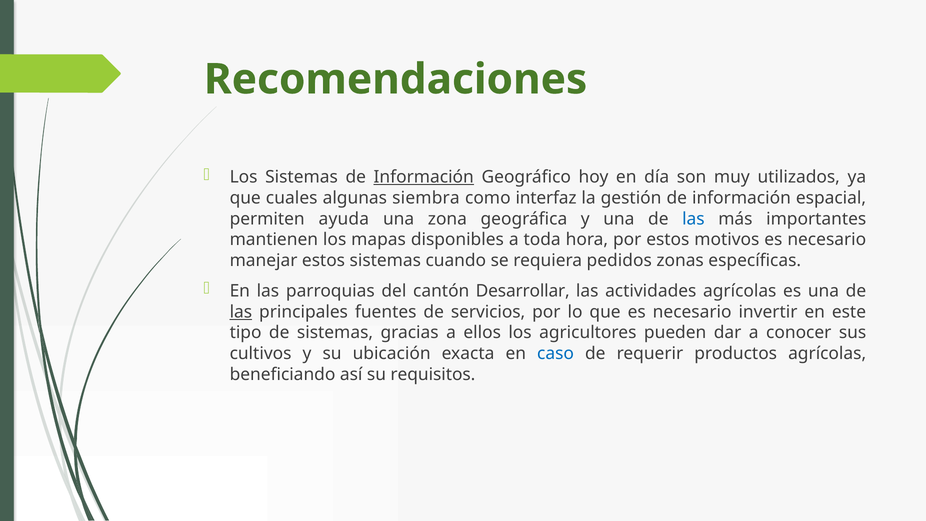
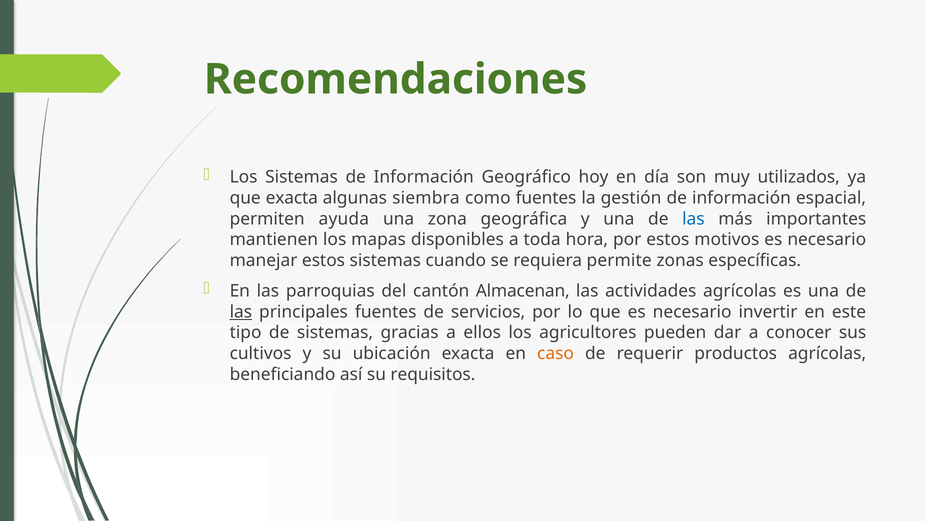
Información underline: present -> none (424, 177)
que cuales: cuales -> exacta (292, 198)
como interfaz: interfaz -> fuentes (546, 198)
pedidos: pedidos -> permite (619, 261)
Desarrollar: Desarrollar -> Almacenan (523, 291)
caso colour: blue -> orange (556, 353)
